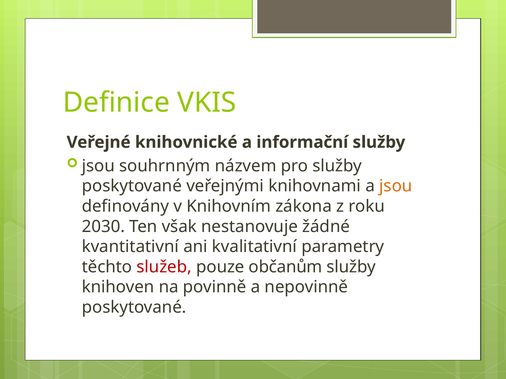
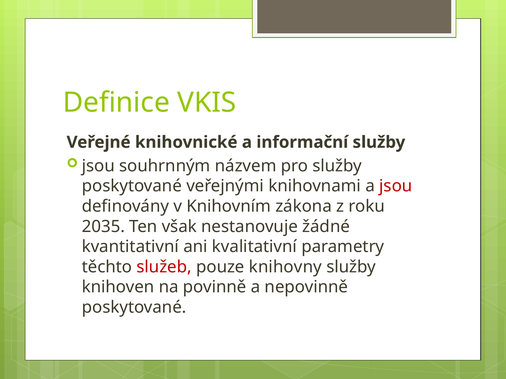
jsou colour: orange -> red (396, 186)
2030: 2030 -> 2035 (103, 227)
občanům: občanům -> knihovny (285, 267)
